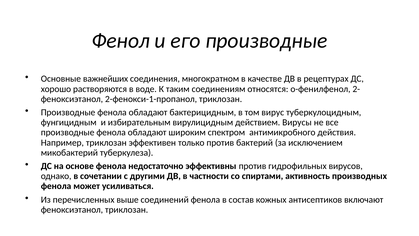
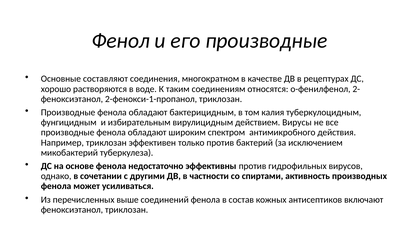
важнейших: важнейших -> составляют (106, 79)
вирус: вирус -> калия (273, 112)
